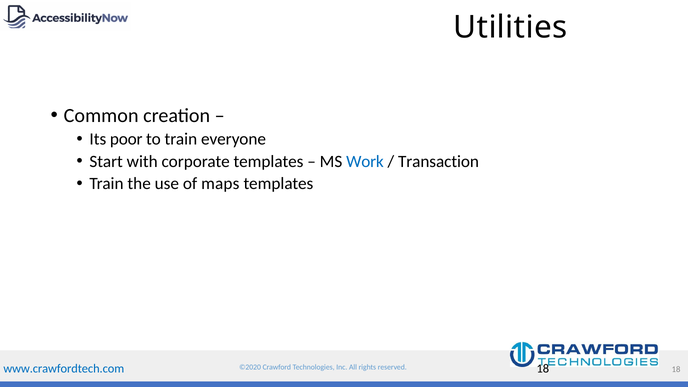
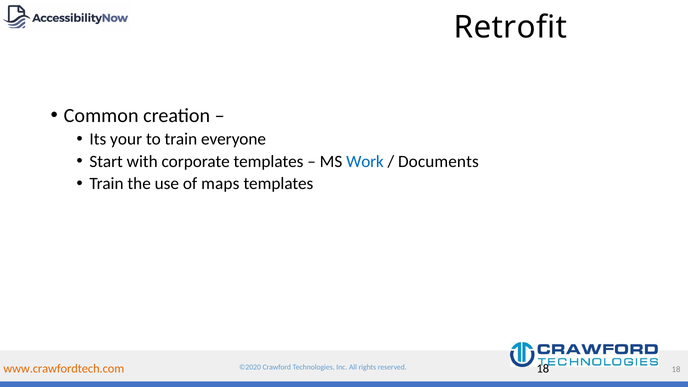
Utilities: Utilities -> Retrofit (510, 27)
poor: poor -> your (126, 139)
Transaction: Transaction -> Documents (438, 161)
www.crawfordtech.com colour: blue -> orange (64, 369)
